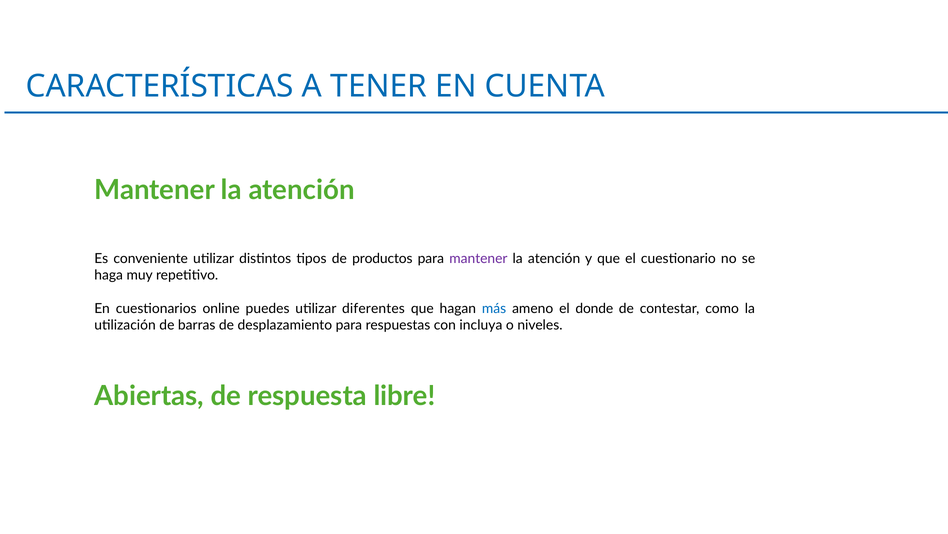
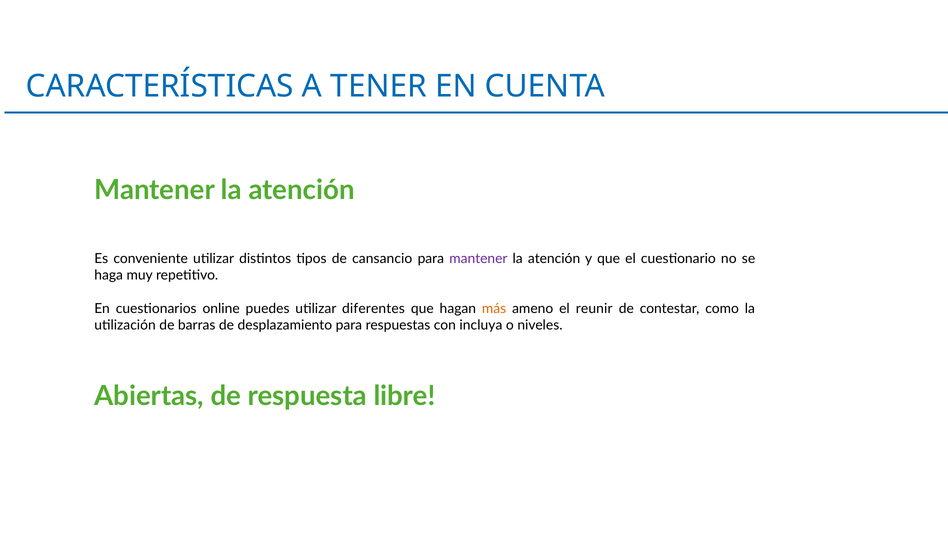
productos: productos -> cansancio (382, 258)
más colour: blue -> orange (494, 308)
donde: donde -> reunir (594, 308)
